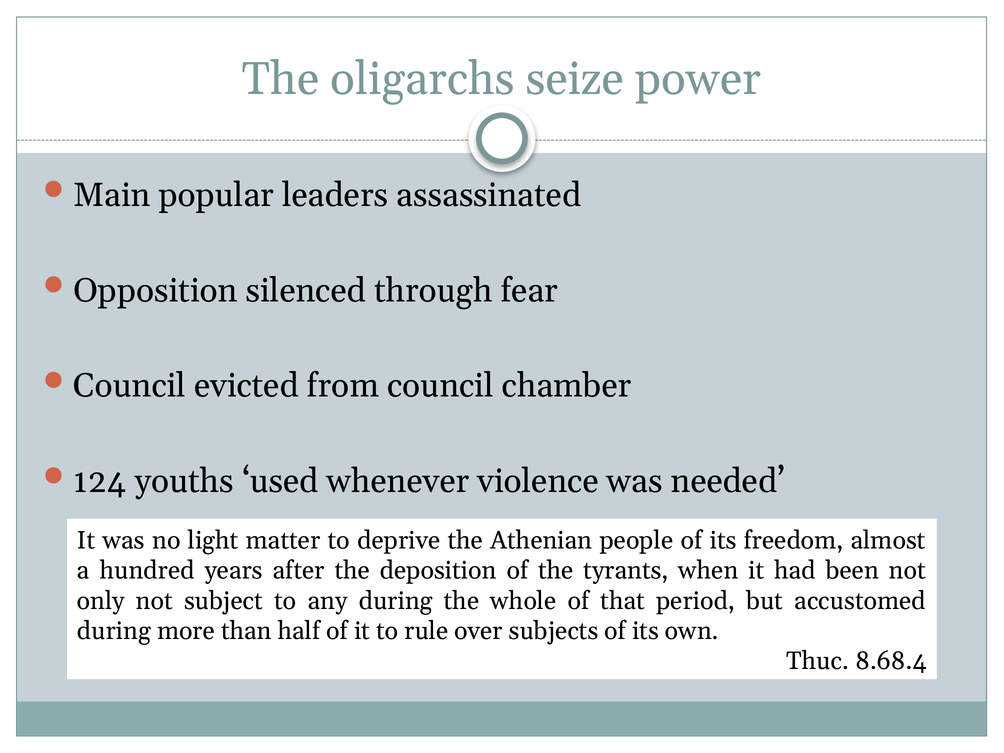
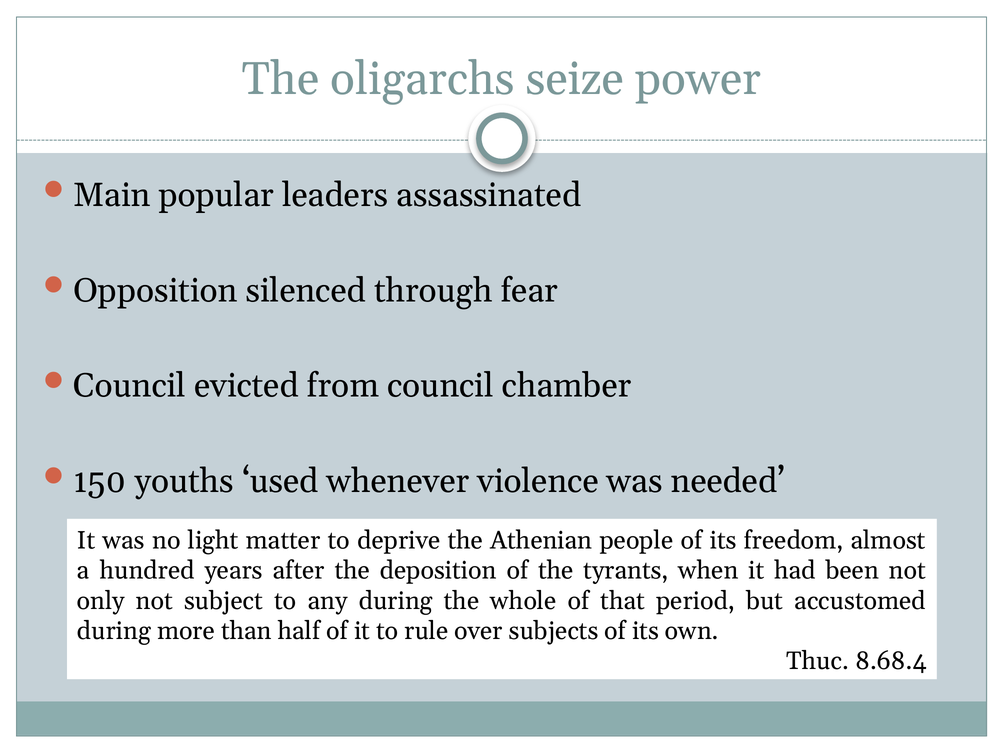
124: 124 -> 150 (100, 481)
